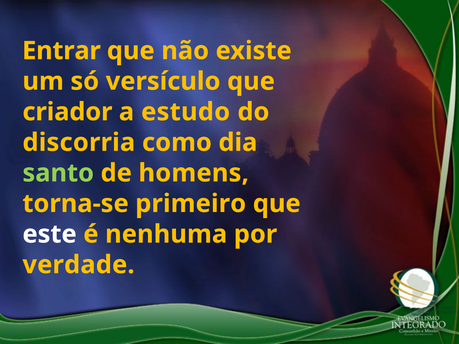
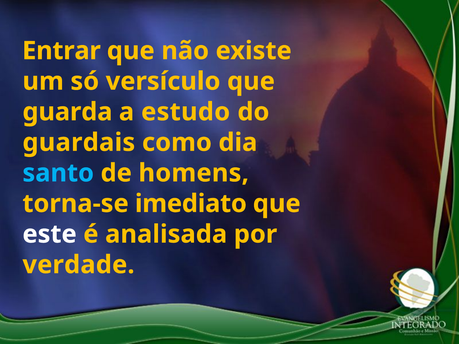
criador: criador -> guarda (67, 112)
discorria: discorria -> guardais (79, 143)
santo colour: light green -> light blue (58, 173)
primeiro: primeiro -> imediato (191, 204)
nenhuma: nenhuma -> analisada (166, 234)
